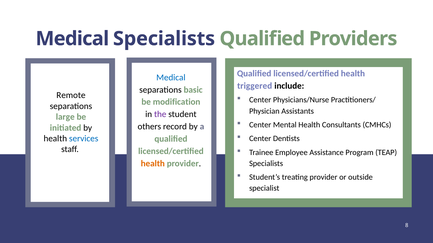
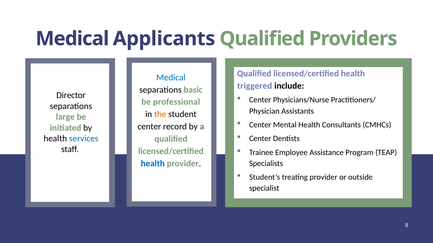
Medical Specialists: Specialists -> Applicants (164, 39)
Remote: Remote -> Director (71, 96)
modification: modification -> professional (177, 102)
the colour: purple -> orange (160, 115)
others: others -> center (149, 127)
health colour: orange -> blue (153, 164)
